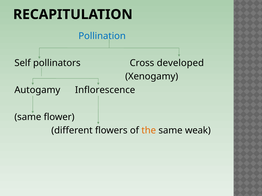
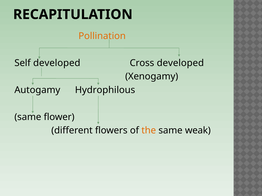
Pollination colour: blue -> orange (102, 36)
Self pollinators: pollinators -> developed (57, 63)
Inflorescence: Inflorescence -> Hydrophilous (105, 90)
